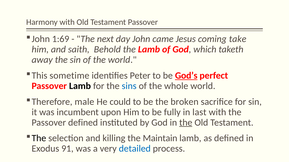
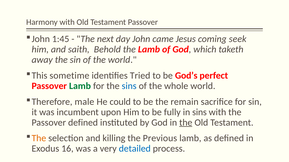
1:69: 1:69 -> 1:45 (61, 39)
take: take -> seek (238, 39)
Peter: Peter -> Tried (140, 76)
God’s underline: present -> none (186, 76)
Lamb colour: black -> green (80, 86)
broken: broken -> remain (185, 102)
in last: last -> sins (200, 112)
The colour: black -> orange (39, 139)
Maintain: Maintain -> Previous (160, 139)
91: 91 -> 16 (67, 149)
